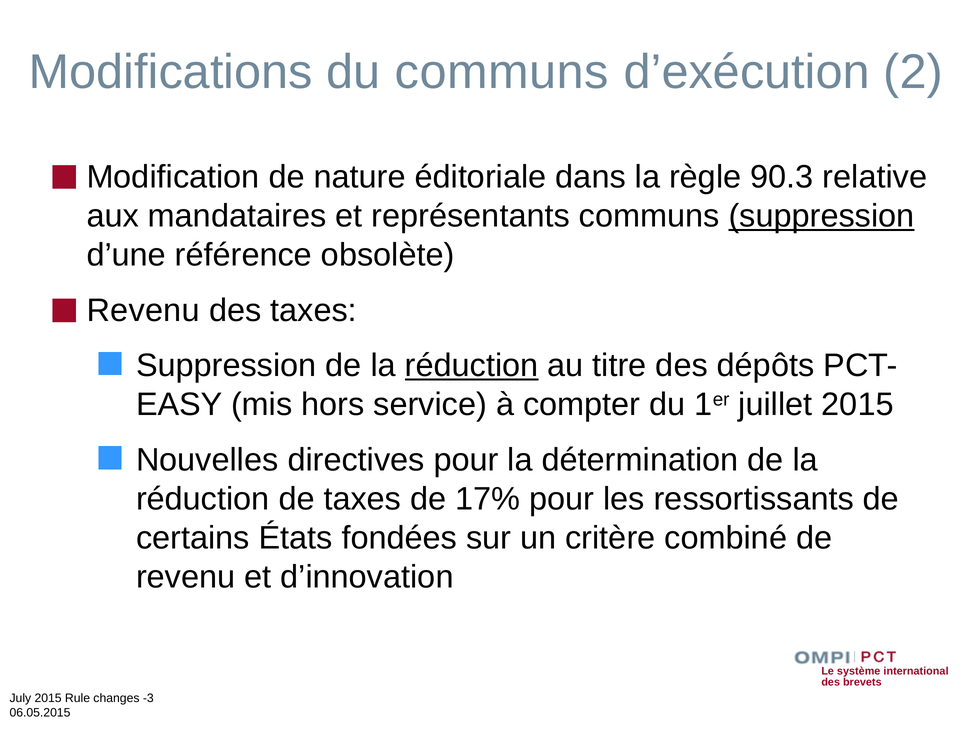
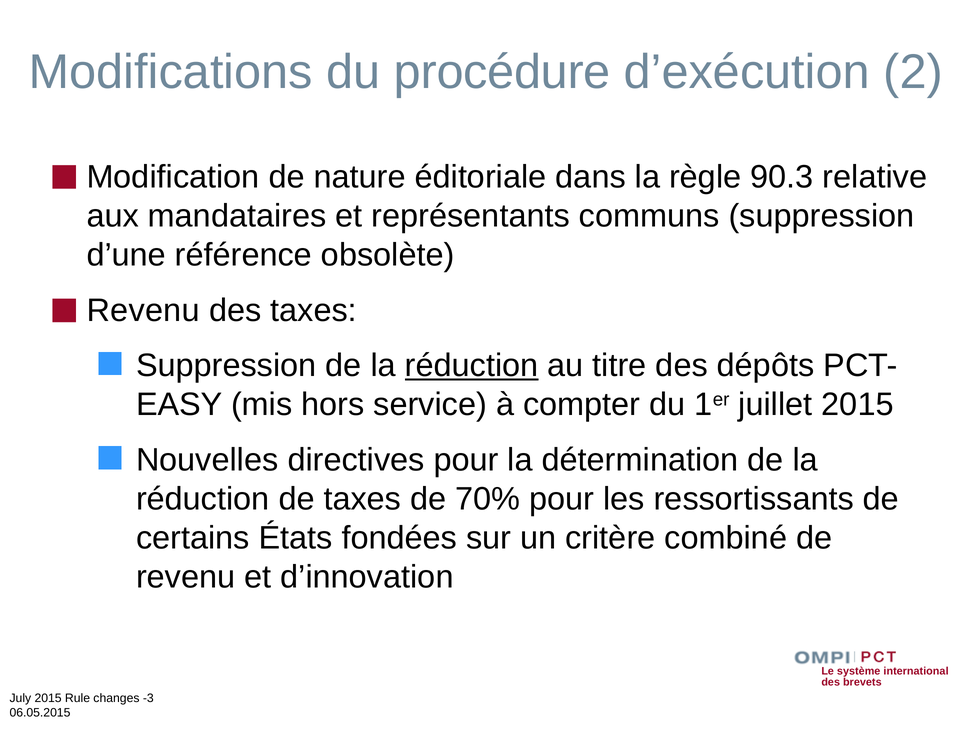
du communs: communs -> procédure (502, 72)
suppression underline: present -> none (822, 216)
17%: 17% -> 70% (488, 499)
